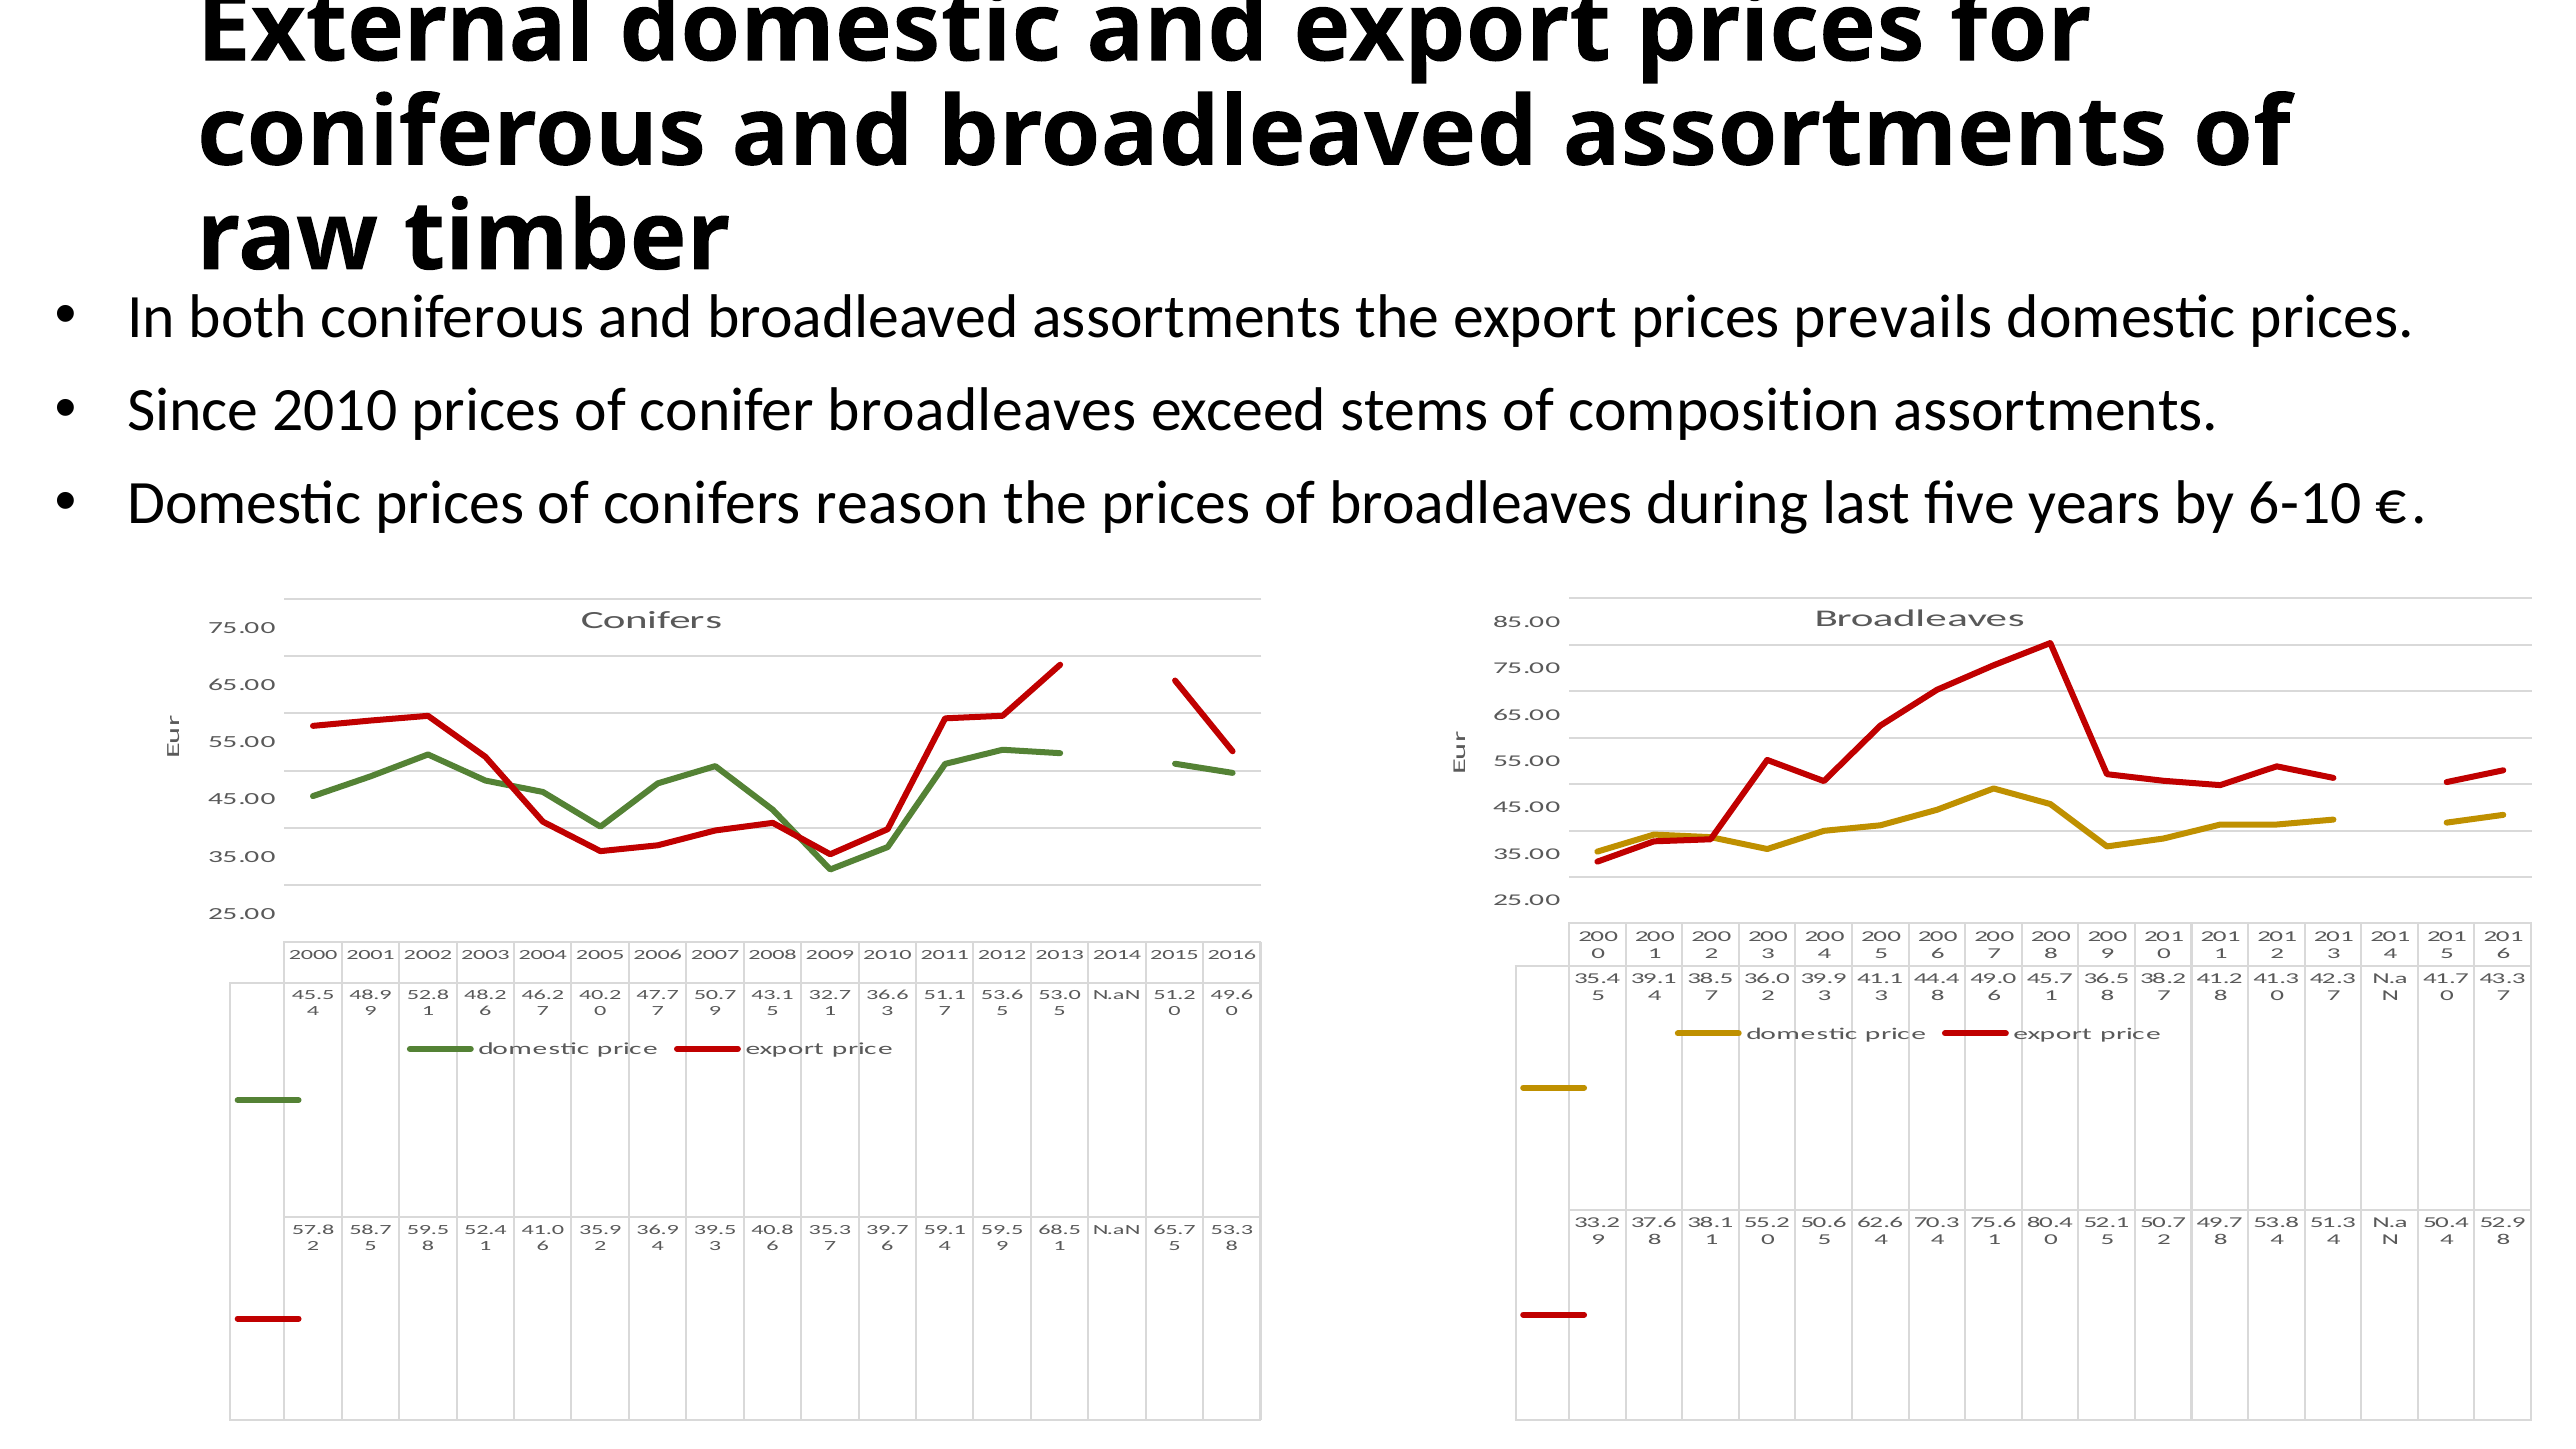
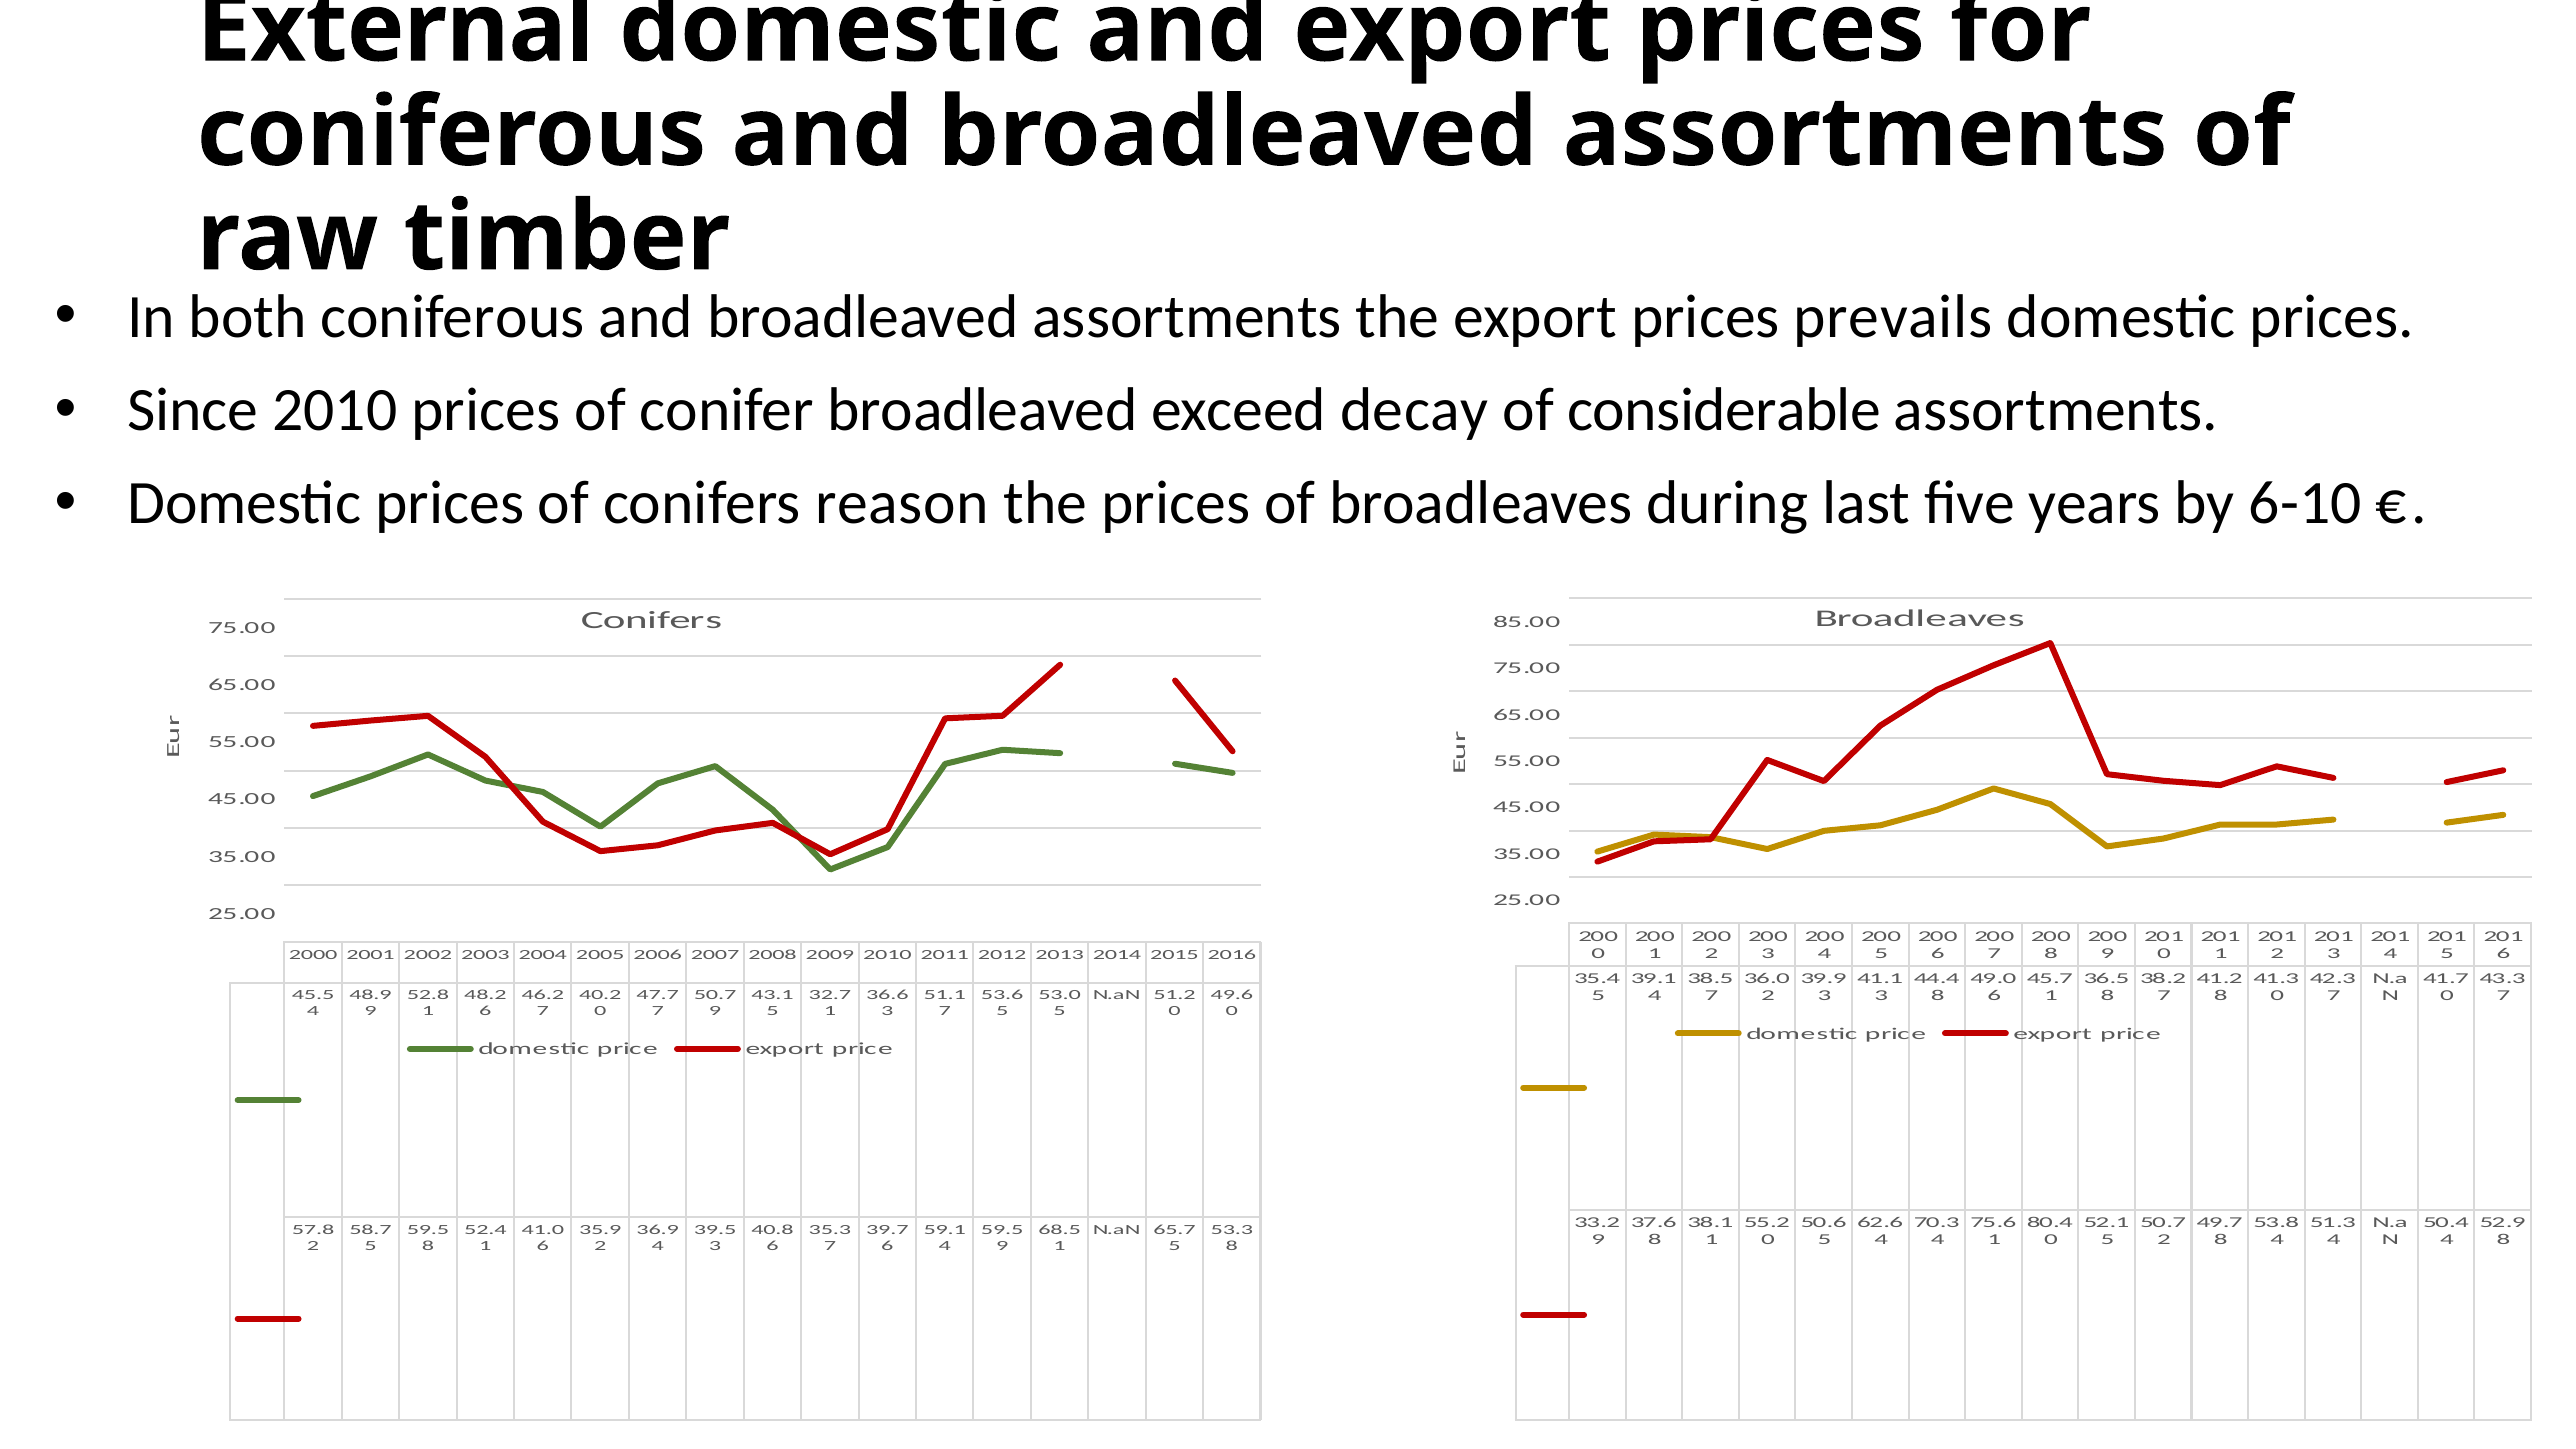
conifer broadleaves: broadleaves -> broadleaved (983, 410)
stems: stems -> decay (1414, 410)
composition: composition -> considerable (1724, 410)
